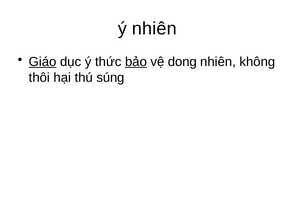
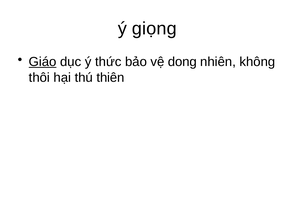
ý nhiên: nhiên -> giọng (154, 29)
bảo underline: present -> none (136, 62)
súng: súng -> thiên (110, 78)
